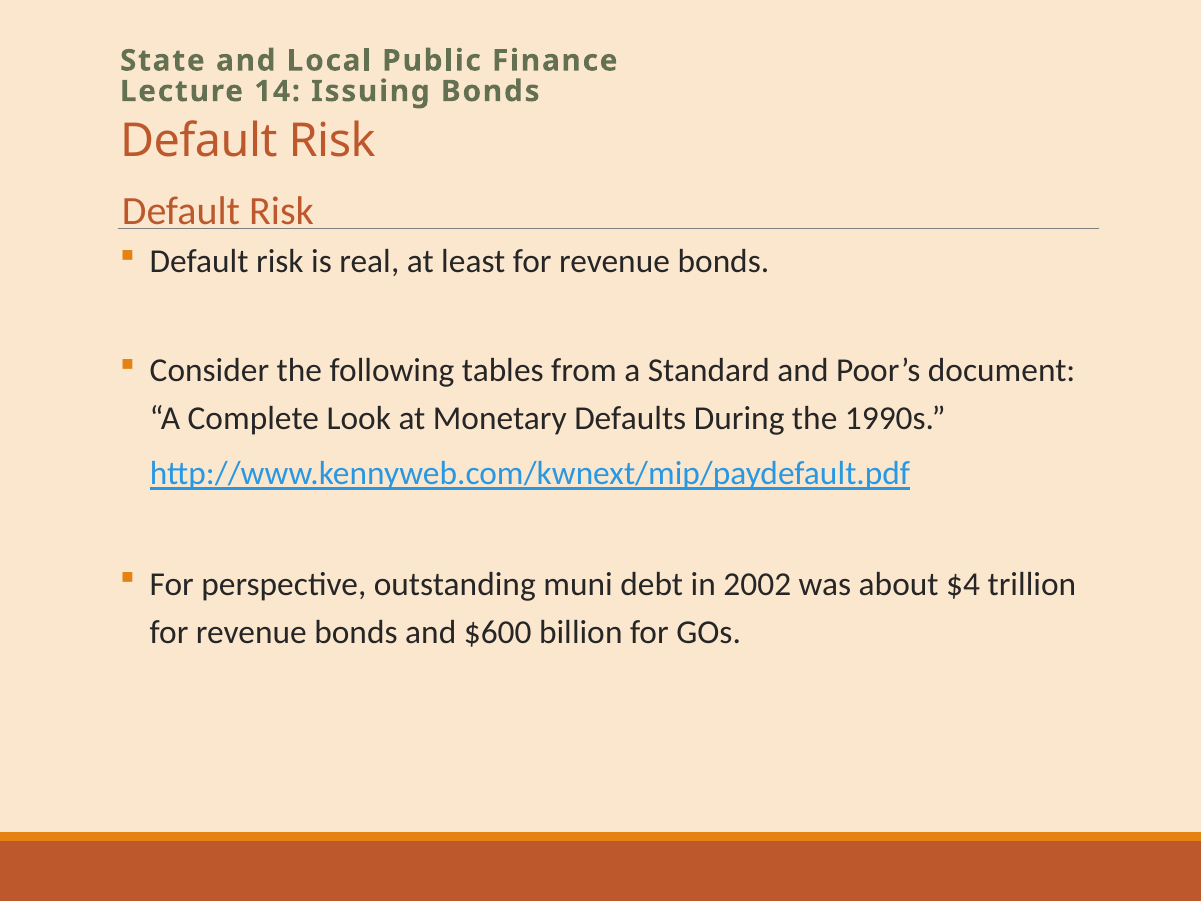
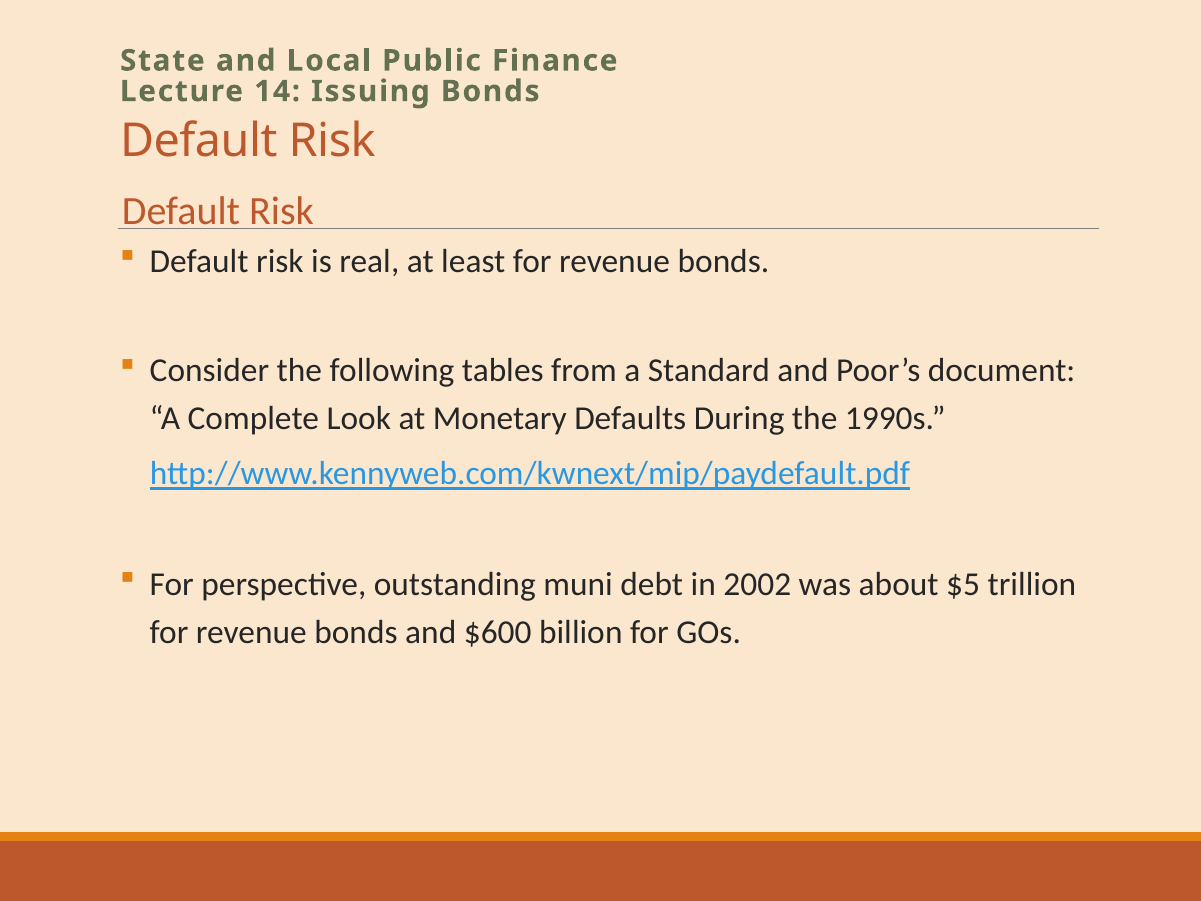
$4: $4 -> $5 (963, 584)
